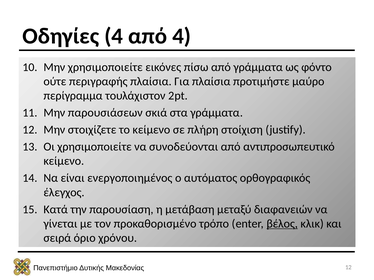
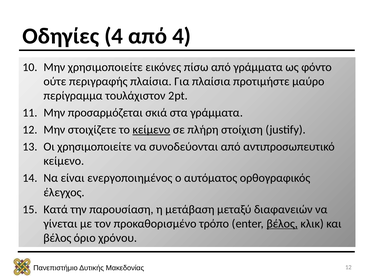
παρουσιάσεων: παρουσιάσεων -> προσαρμόζεται (105, 113)
κείμενο underline: none -> present (151, 130)
σειρά: σειρά -> βέλος (57, 238)
